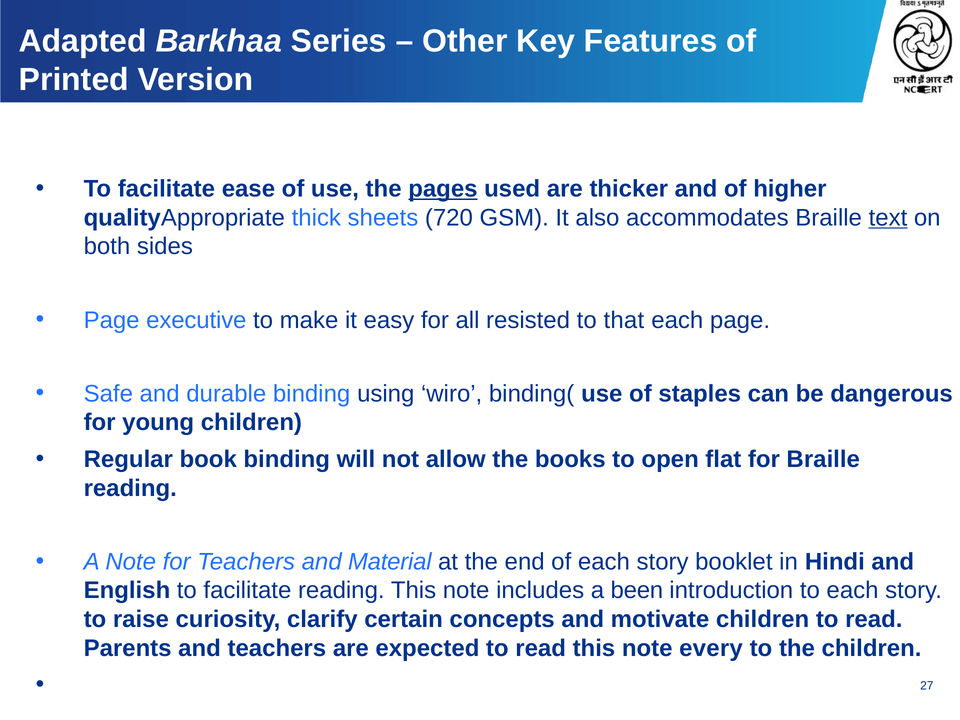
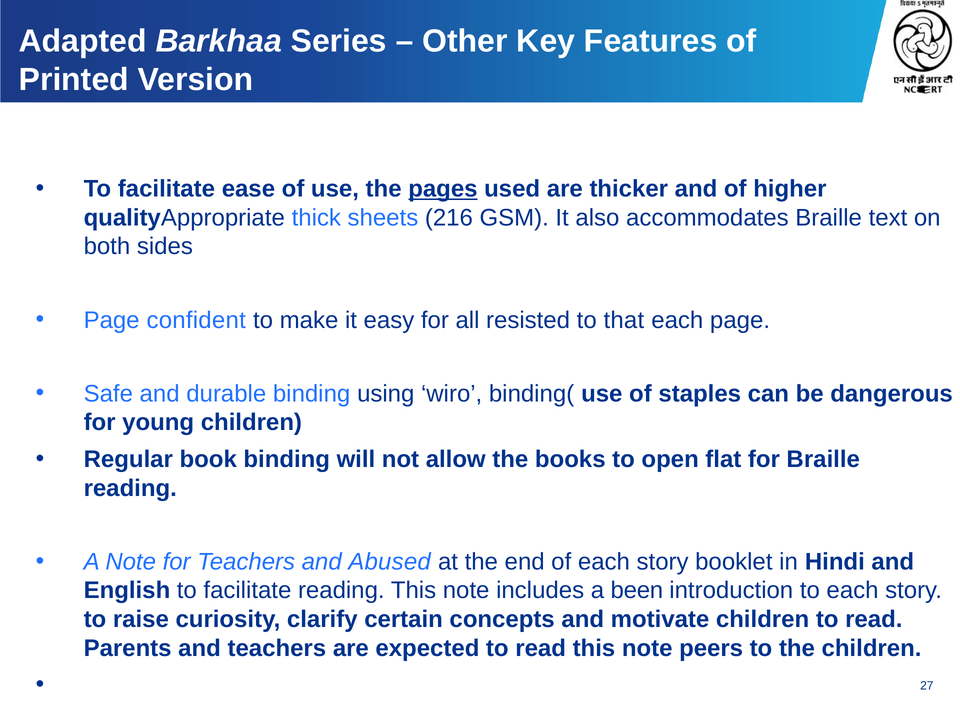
720: 720 -> 216 (449, 218)
text underline: present -> none (888, 218)
executive: executive -> confident (196, 320)
Material: Material -> Abused (390, 562)
every: every -> peers (711, 648)
